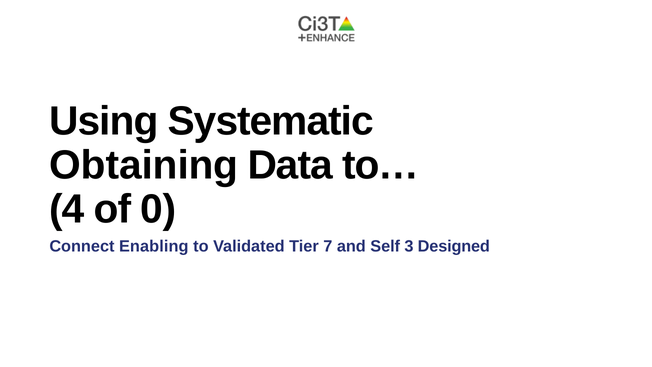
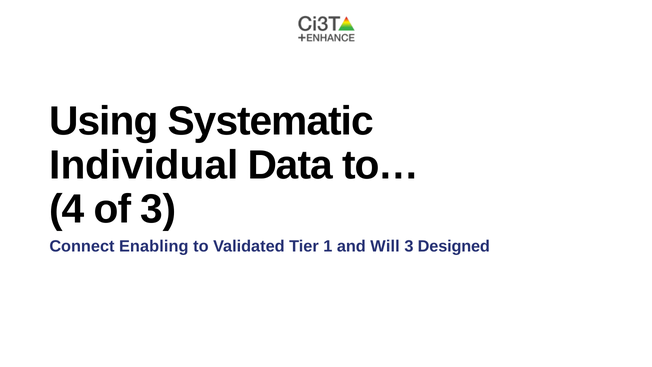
Obtaining: Obtaining -> Individual (144, 165)
of 0: 0 -> 3 (158, 209)
7: 7 -> 1 (328, 246)
Self: Self -> Will (385, 246)
